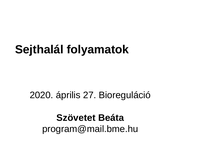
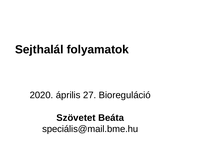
program@mail.bme.hu: program@mail.bme.hu -> speciális@mail.bme.hu (90, 129)
